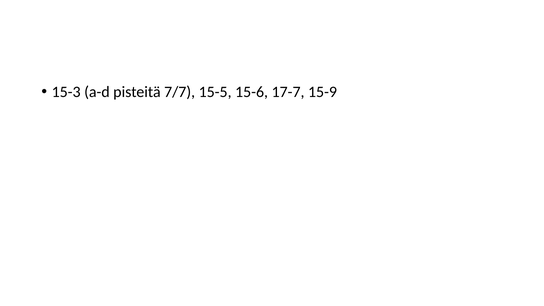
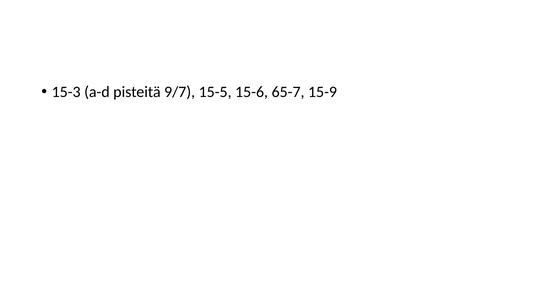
7/7: 7/7 -> 9/7 (180, 92)
17-7: 17-7 -> 65-7 (288, 92)
